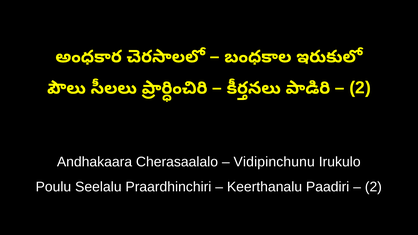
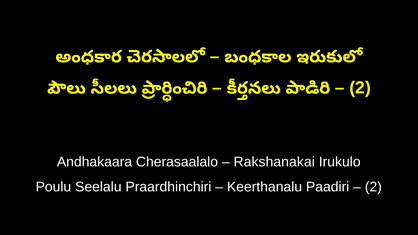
Vidipinchunu: Vidipinchunu -> Rakshanakai (274, 162)
